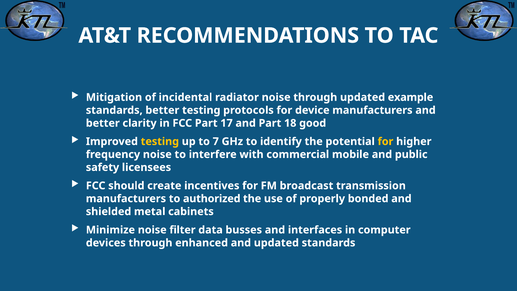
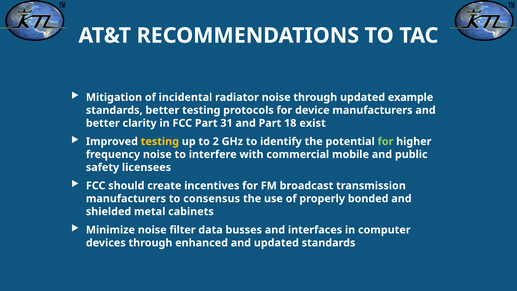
17: 17 -> 31 (227, 123)
good: good -> exist (313, 123)
7: 7 -> 2 (216, 141)
for colour: yellow -> light green (385, 141)
authorized: authorized -> consensus (212, 199)
